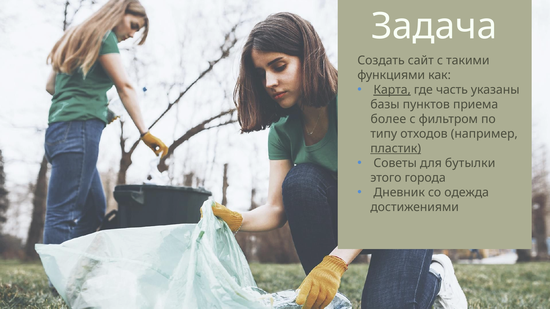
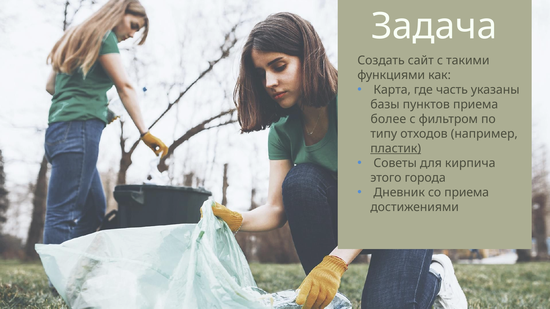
Карта underline: present -> none (392, 90)
бутылки: бутылки -> кирпича (470, 163)
со одежда: одежда -> приема (467, 193)
